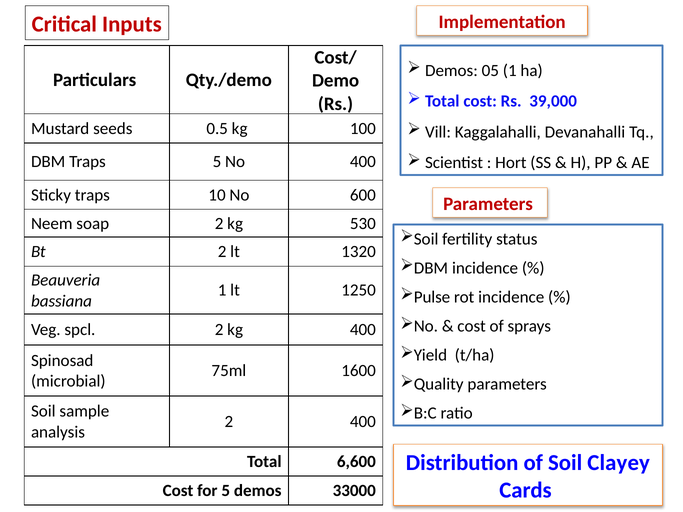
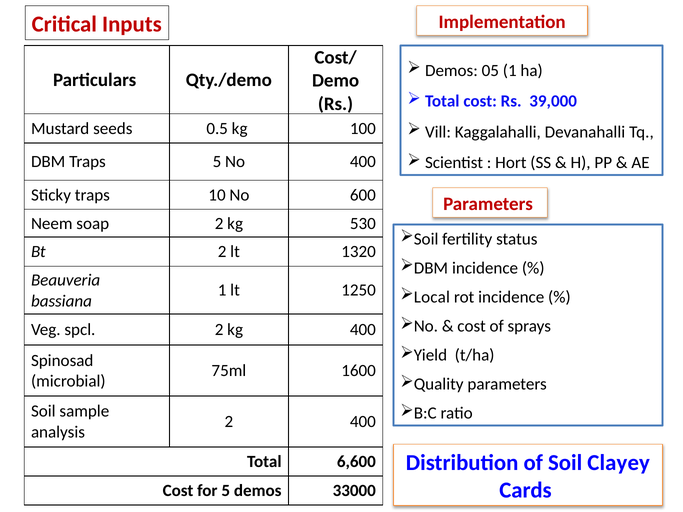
Pulse: Pulse -> Local (432, 297)
